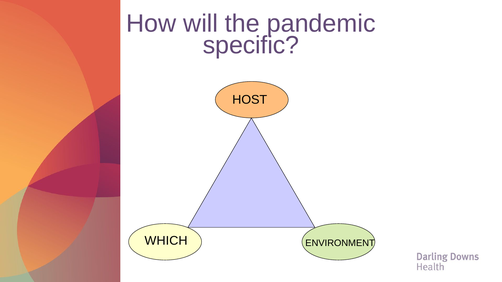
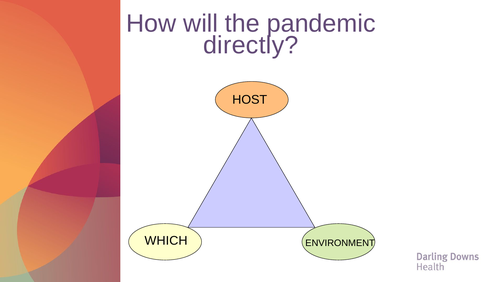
specific: specific -> directly (251, 45)
